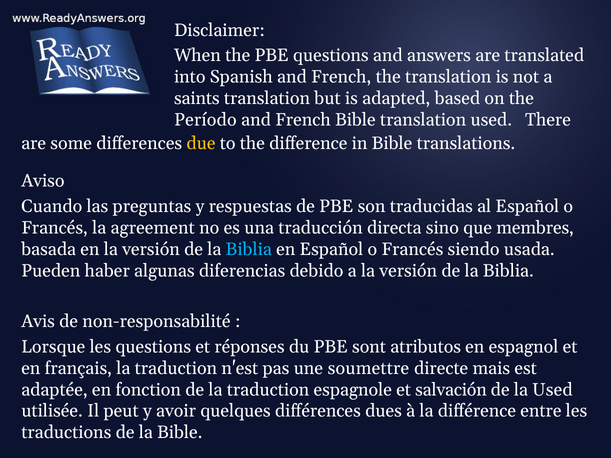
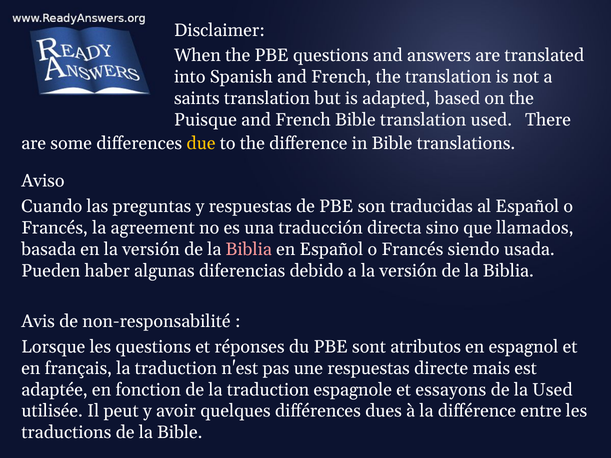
Período: Período -> Puisque (205, 120)
membres: membres -> llamados (535, 228)
Biblia colour: light blue -> pink (249, 249)
une soumettre: soumettre -> respuestas (369, 369)
salvación: salvación -> essayons (451, 390)
